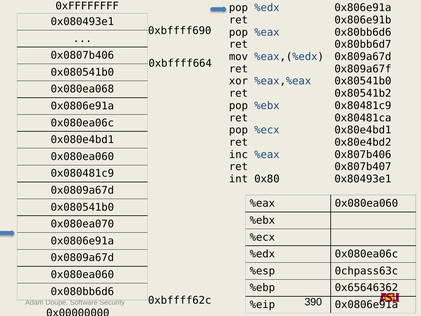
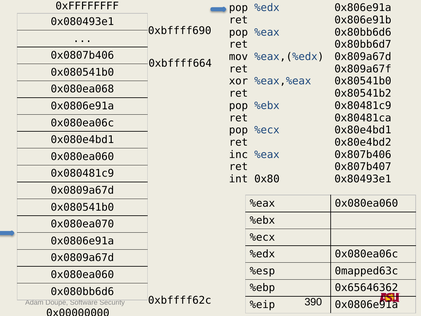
0chpass63c: 0chpass63c -> 0mapped63c (366, 271)
